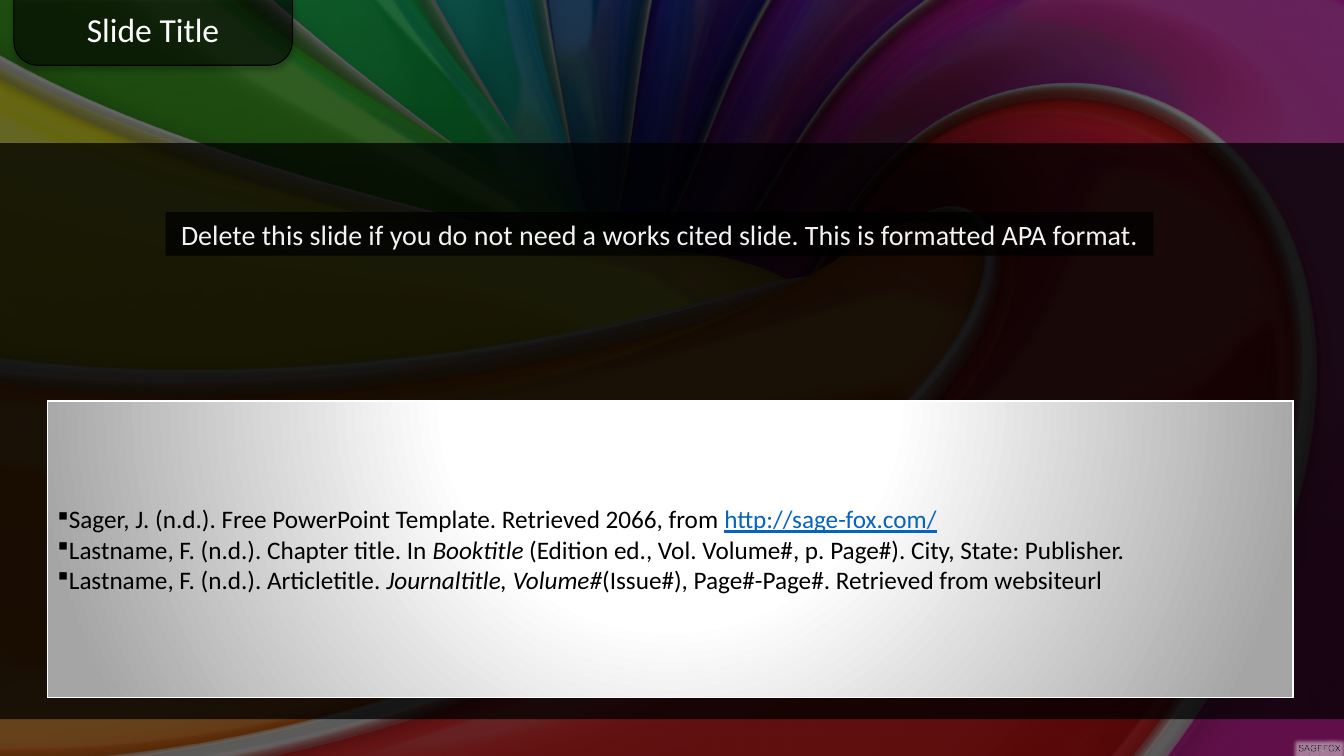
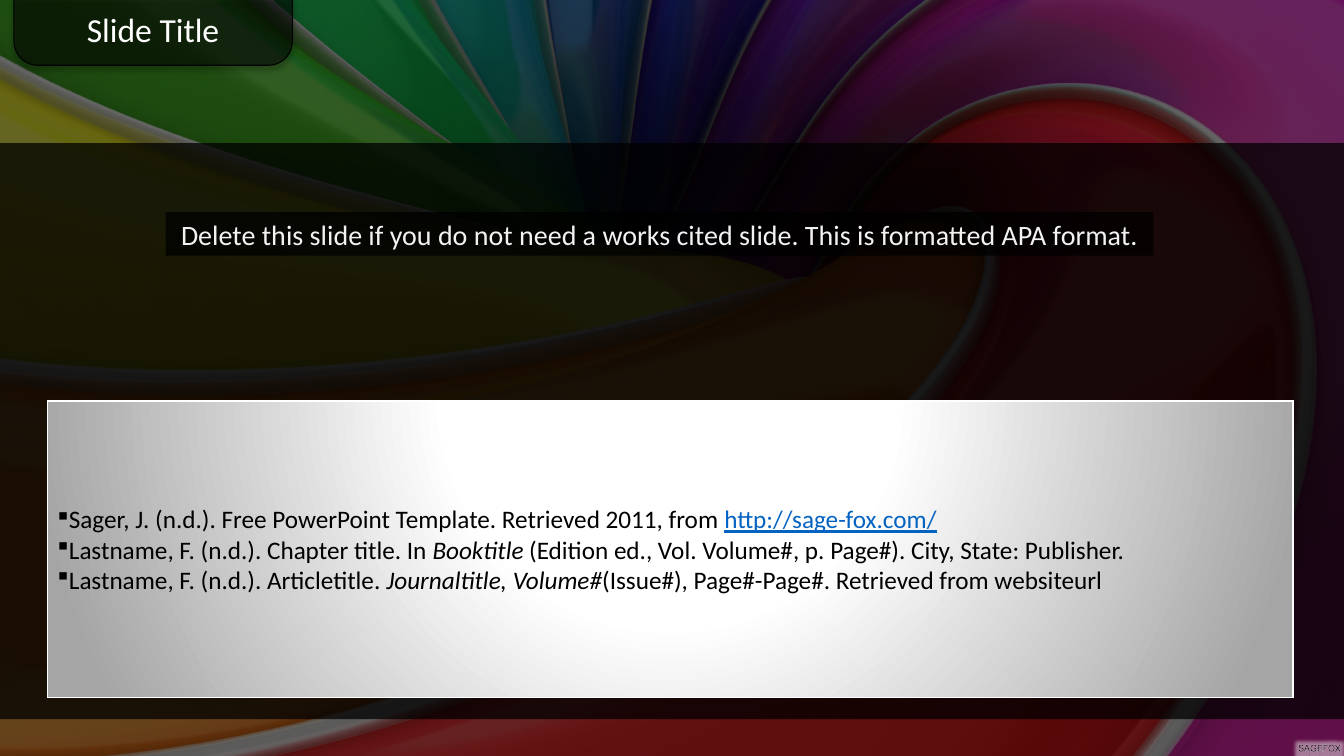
2066: 2066 -> 2011 (634, 521)
